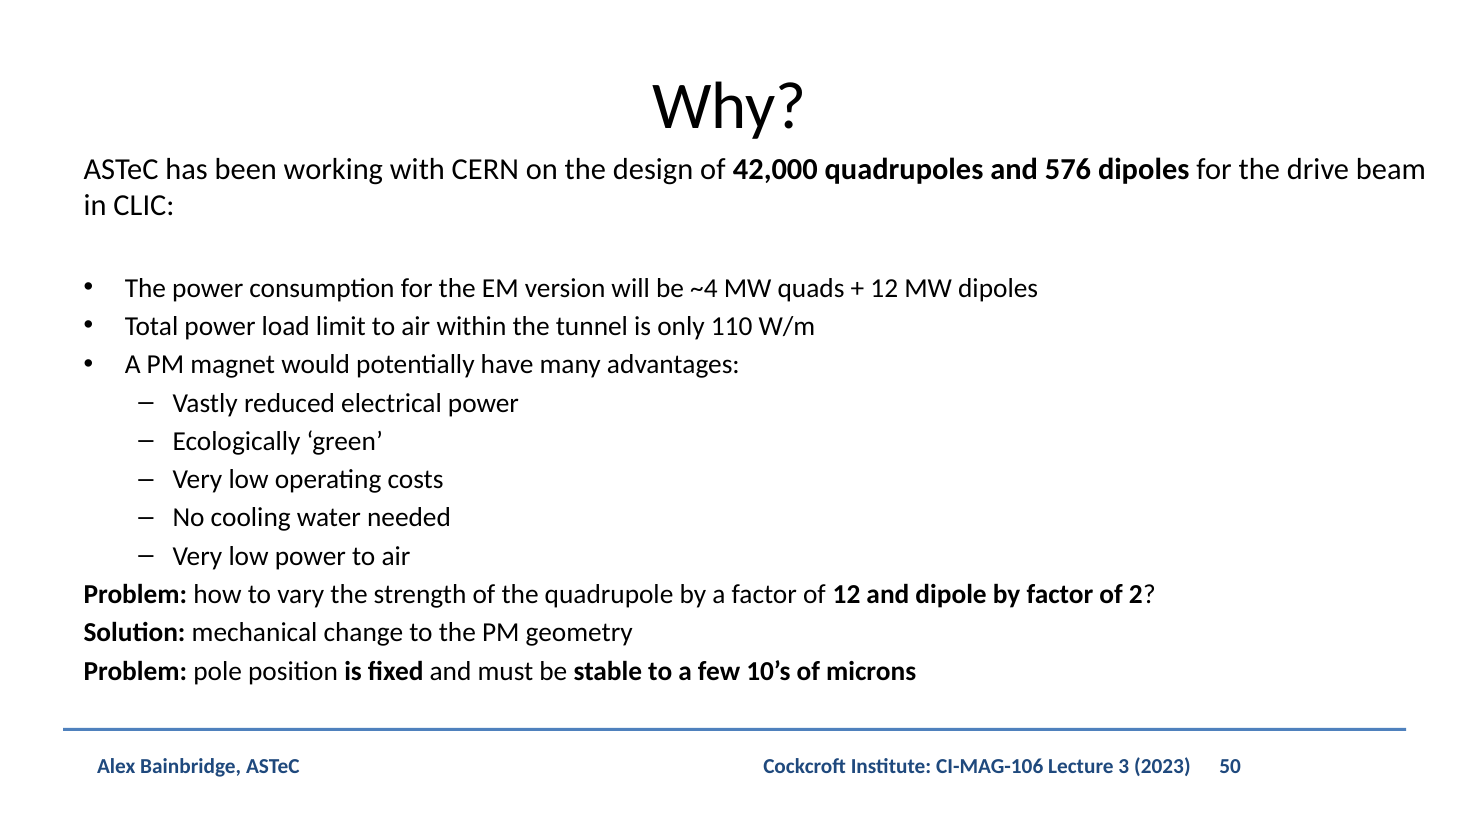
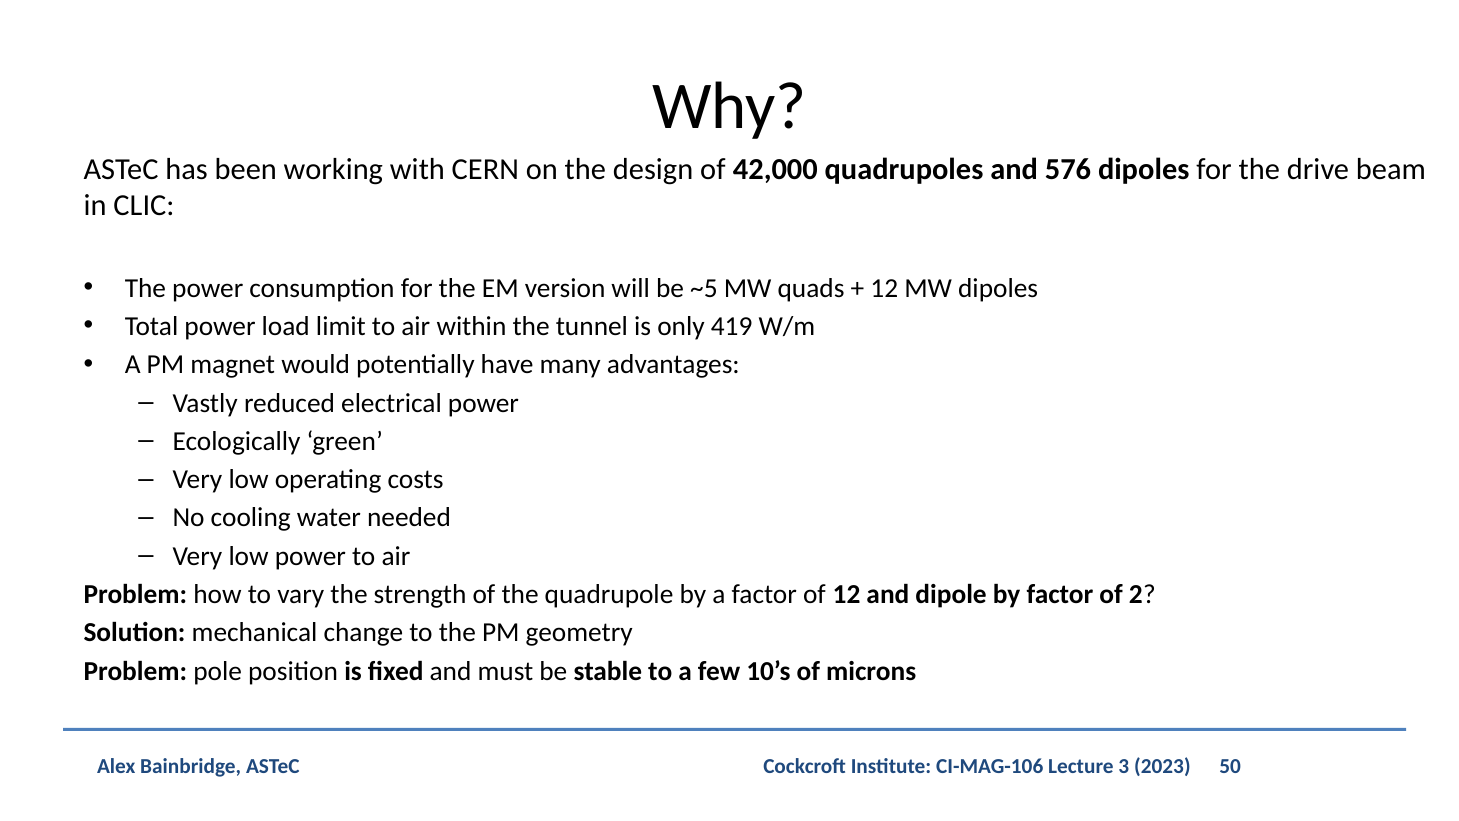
~4: ~4 -> ~5 (704, 288)
110: 110 -> 419 (732, 326)
